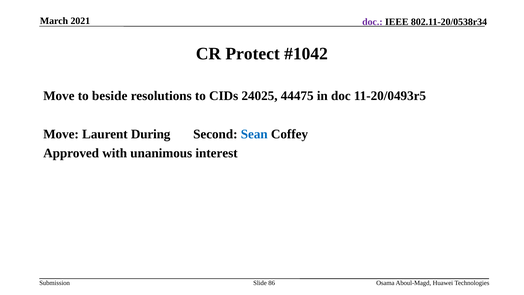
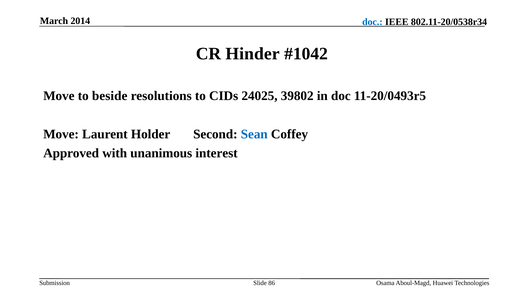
2021: 2021 -> 2014 (80, 21)
doc colour: purple -> blue (372, 22)
Protect: Protect -> Hinder (253, 54)
44475: 44475 -> 39802 (297, 96)
During: During -> Holder (151, 134)
